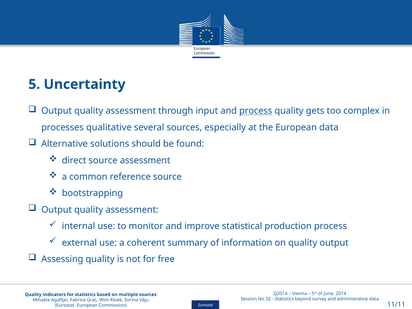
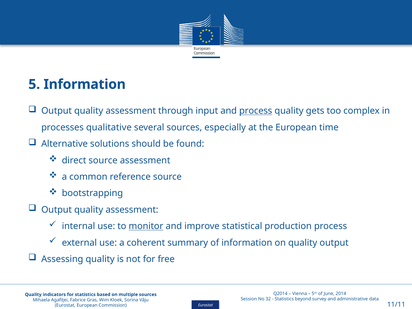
5 Uncertainty: Uncertainty -> Information (85, 84)
European data: data -> time (329, 127)
monitor underline: none -> present (146, 226)
